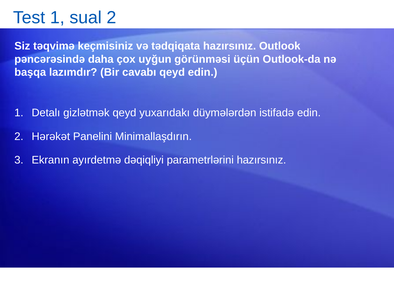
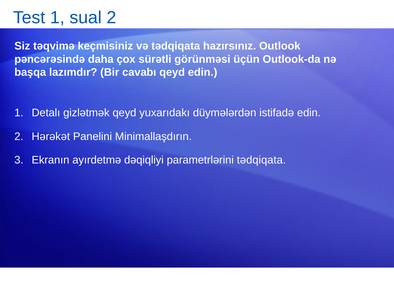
uyğun: uyğun -> sürətli (155, 59)
parametrlərini hazırsınız: hazırsınız -> tədqiqata (261, 160)
